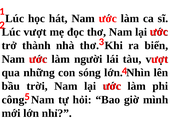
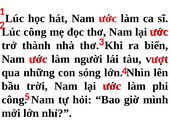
Lúc vượt: vượt -> công (35, 32)
